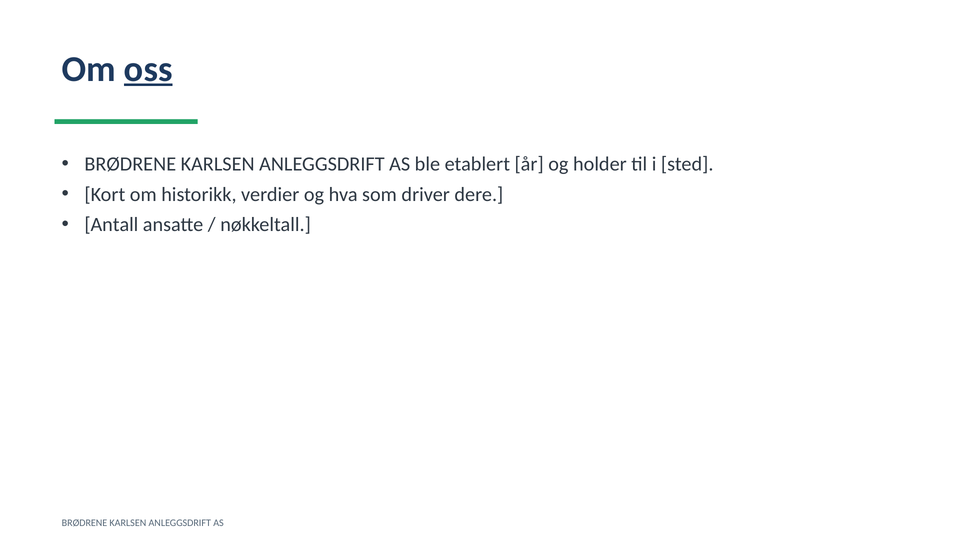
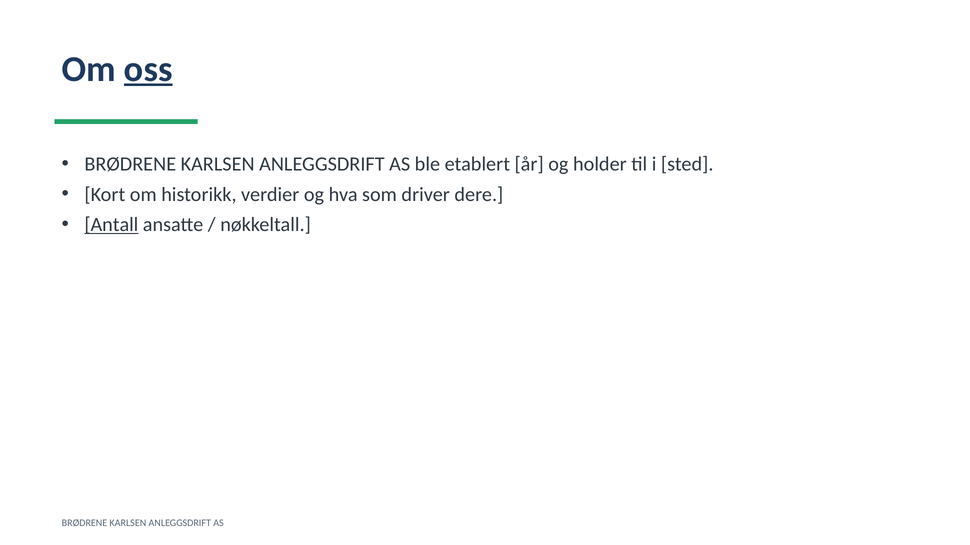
Antall underline: none -> present (111, 225)
